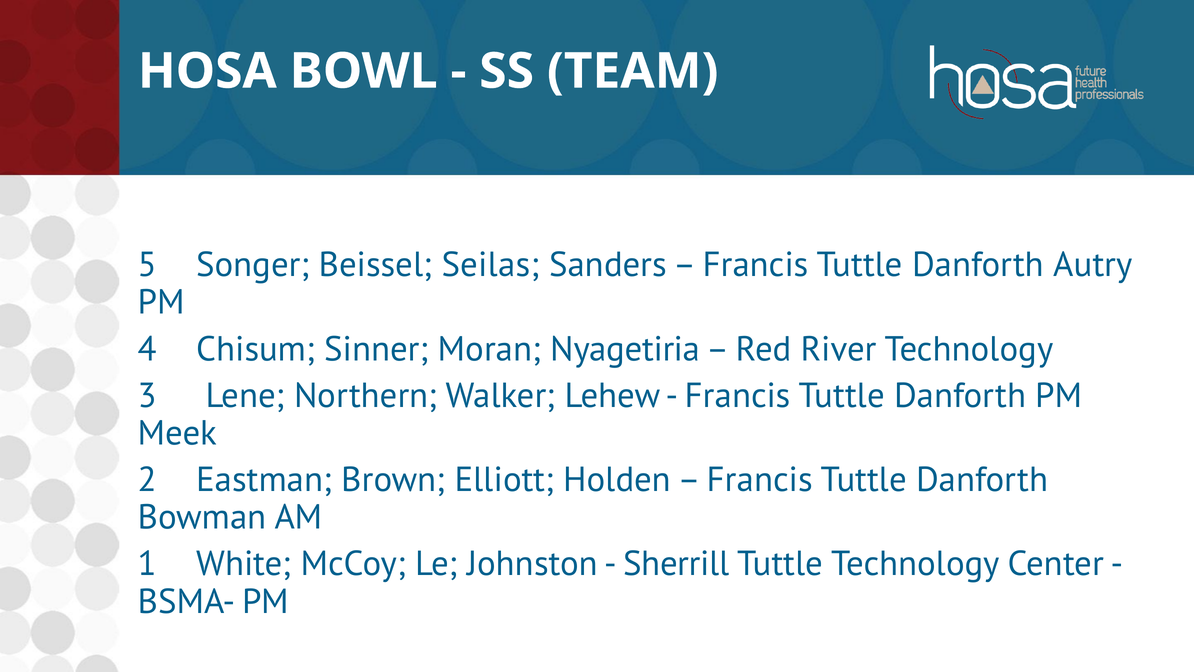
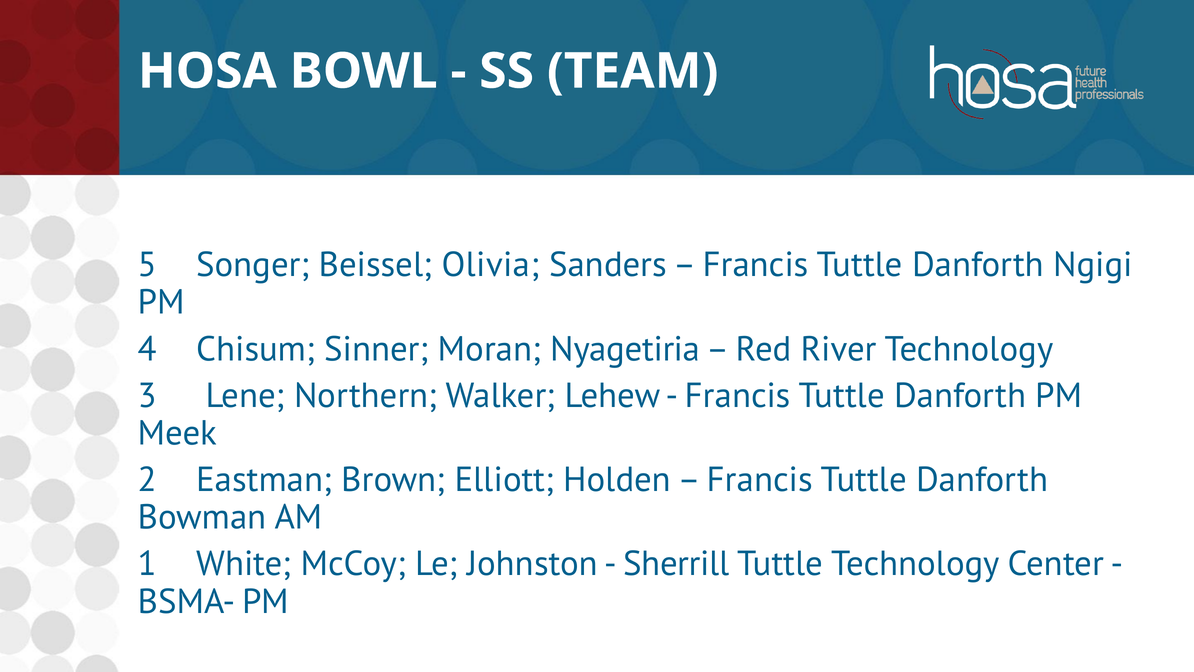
Seilas: Seilas -> Olivia (491, 265)
Autry: Autry -> Ngigi (1093, 265)
